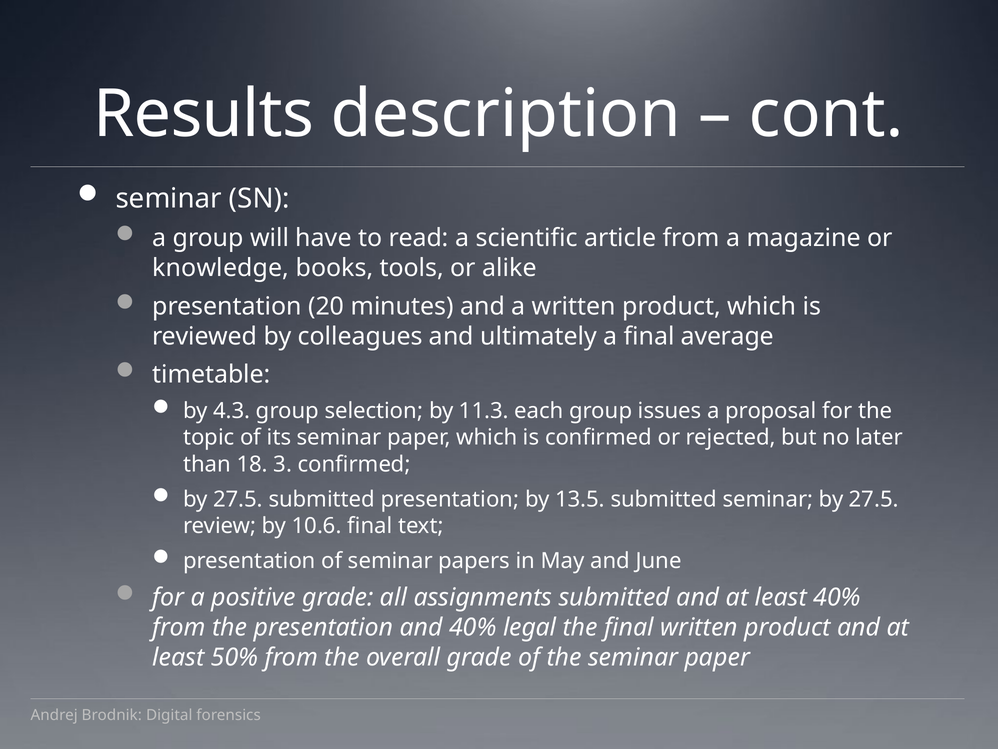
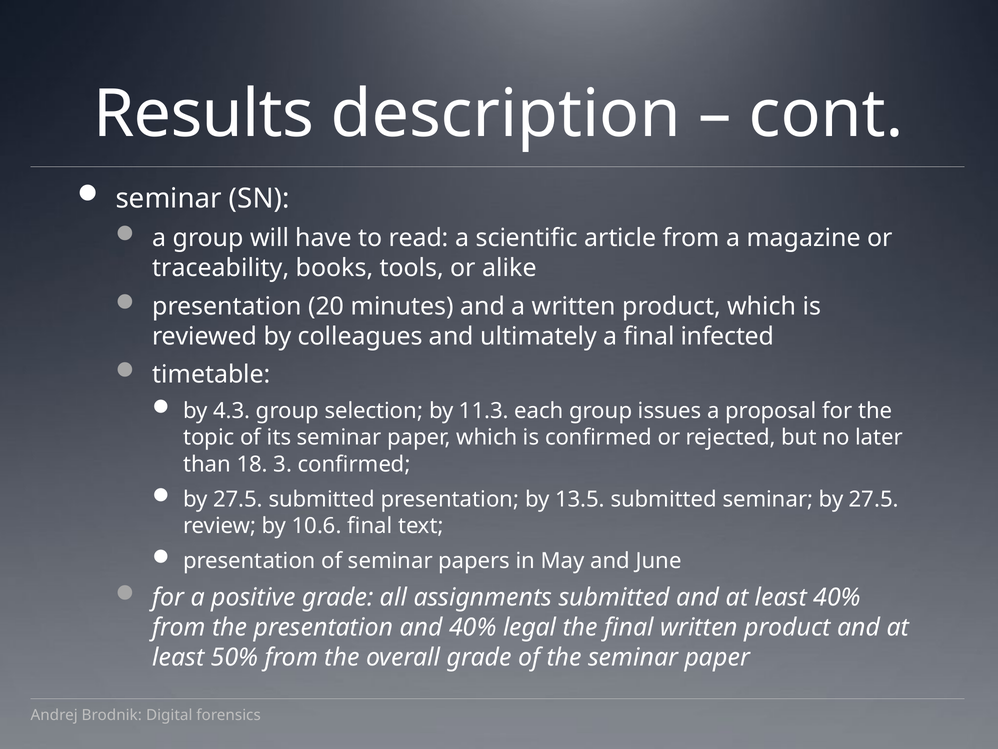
knowledge: knowledge -> traceability (221, 268)
average: average -> infected (727, 336)
